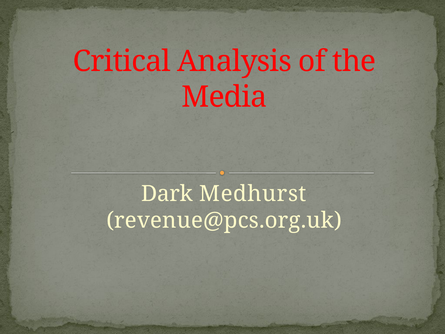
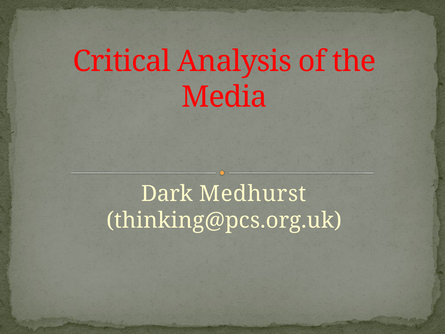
revenue@pcs.org.uk: revenue@pcs.org.uk -> thinking@pcs.org.uk (224, 220)
